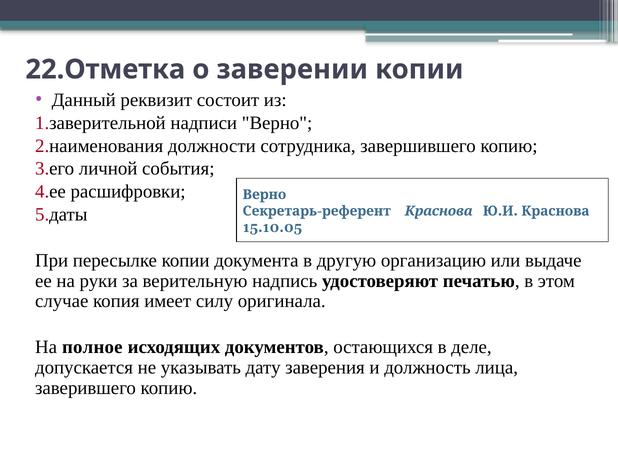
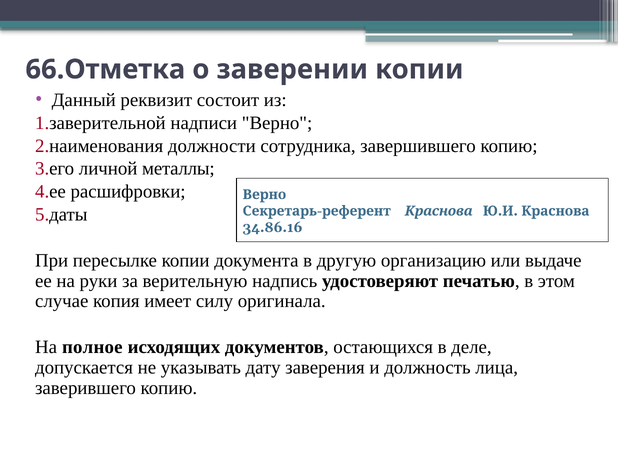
22.Отметка: 22.Отметка -> 66.Отметка (105, 69)
события: события -> металлы (178, 169)
15.10.05: 15.10.05 -> 34.86.16 (273, 228)
